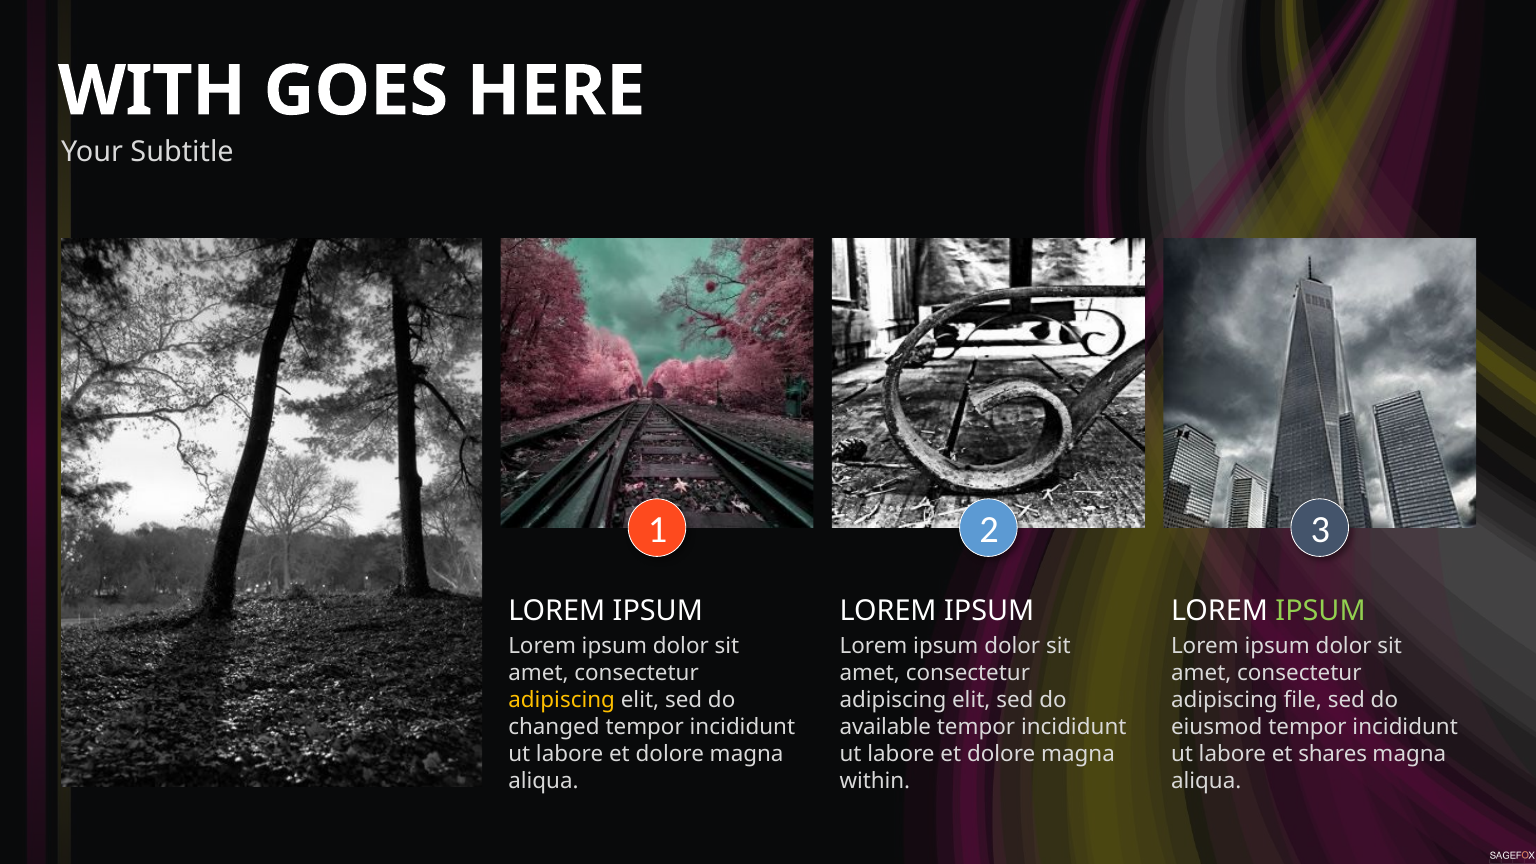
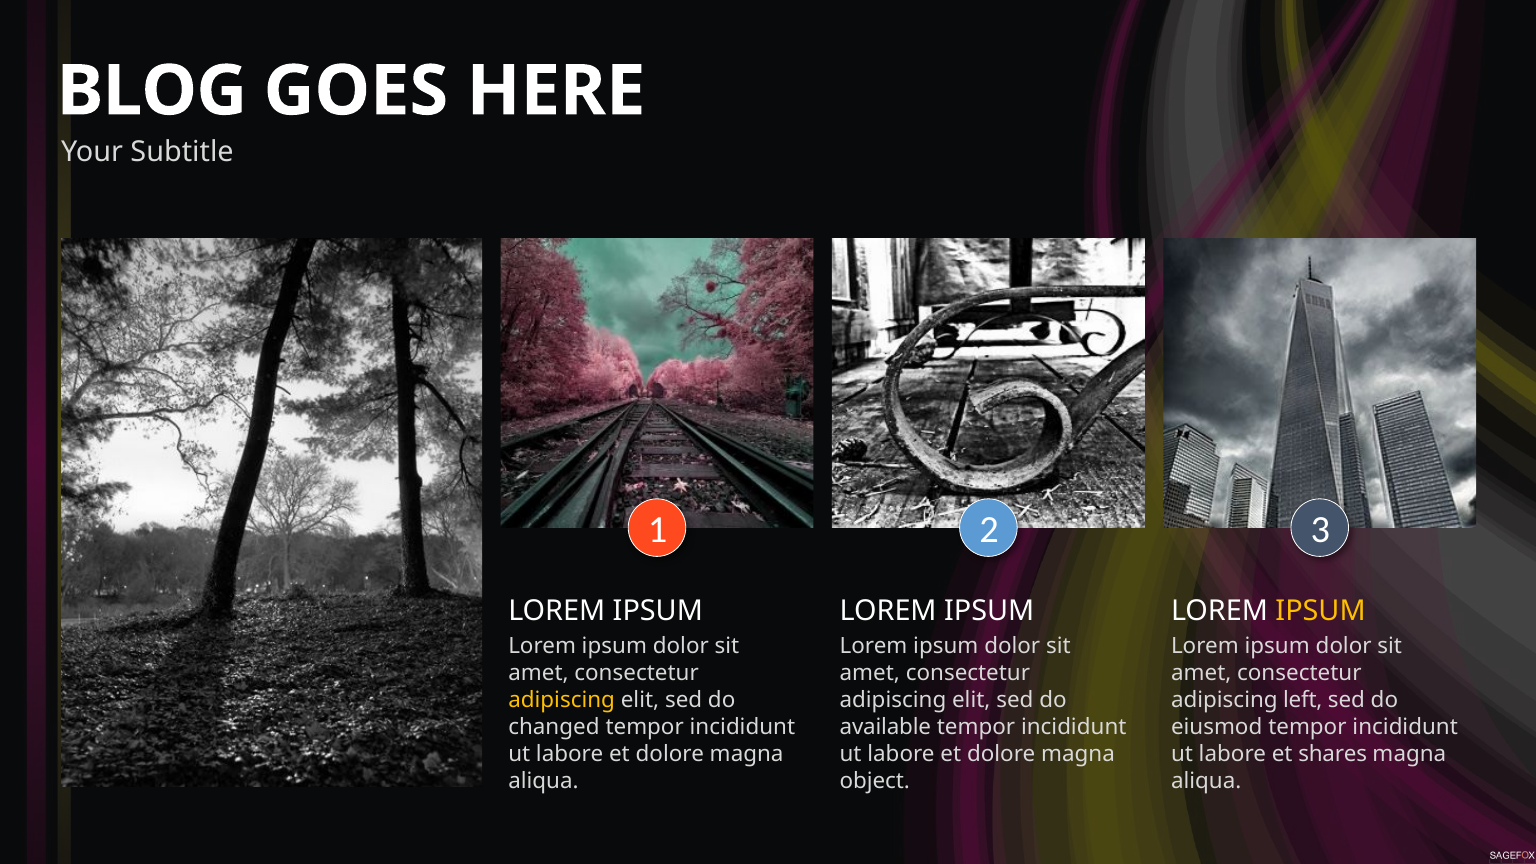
WITH: WITH -> BLOG (152, 91)
IPSUM colour: light green -> yellow (1321, 611)
file: file -> left (1303, 700)
within: within -> object (875, 781)
